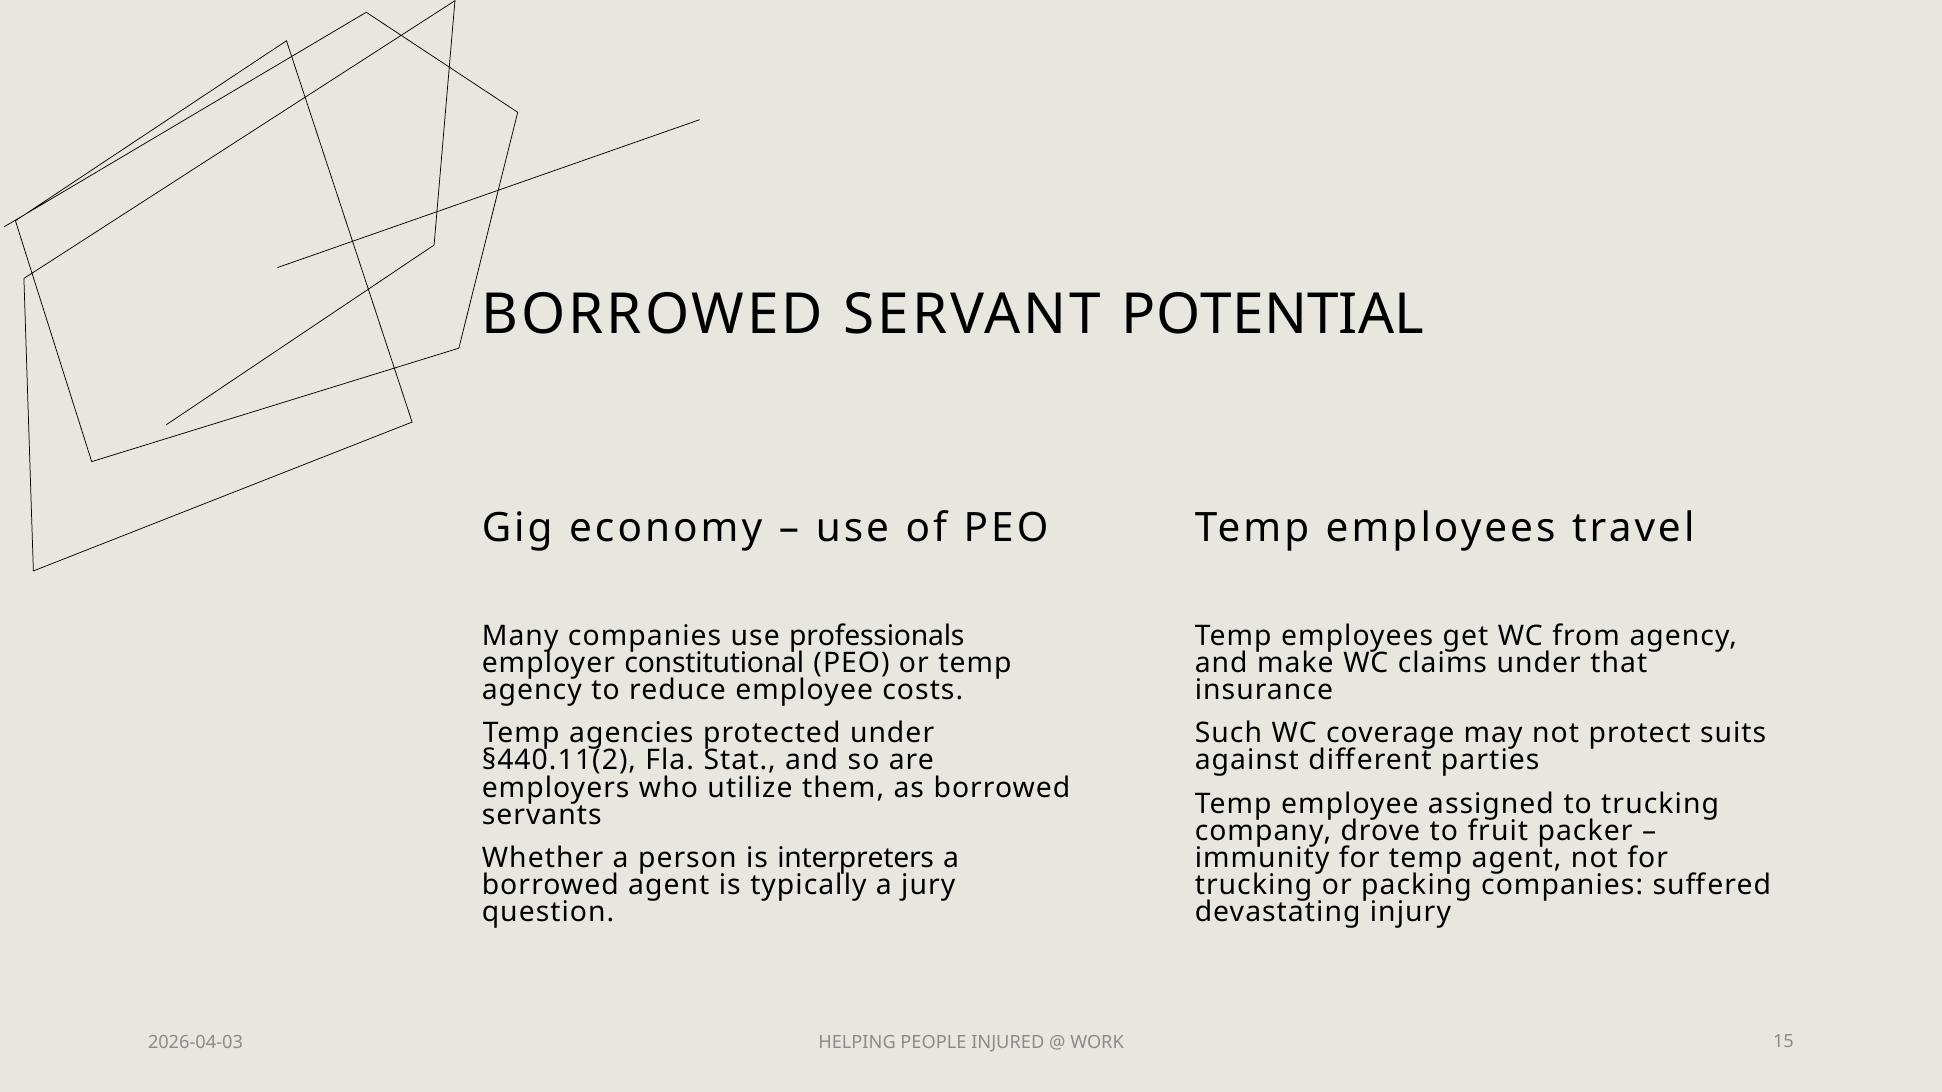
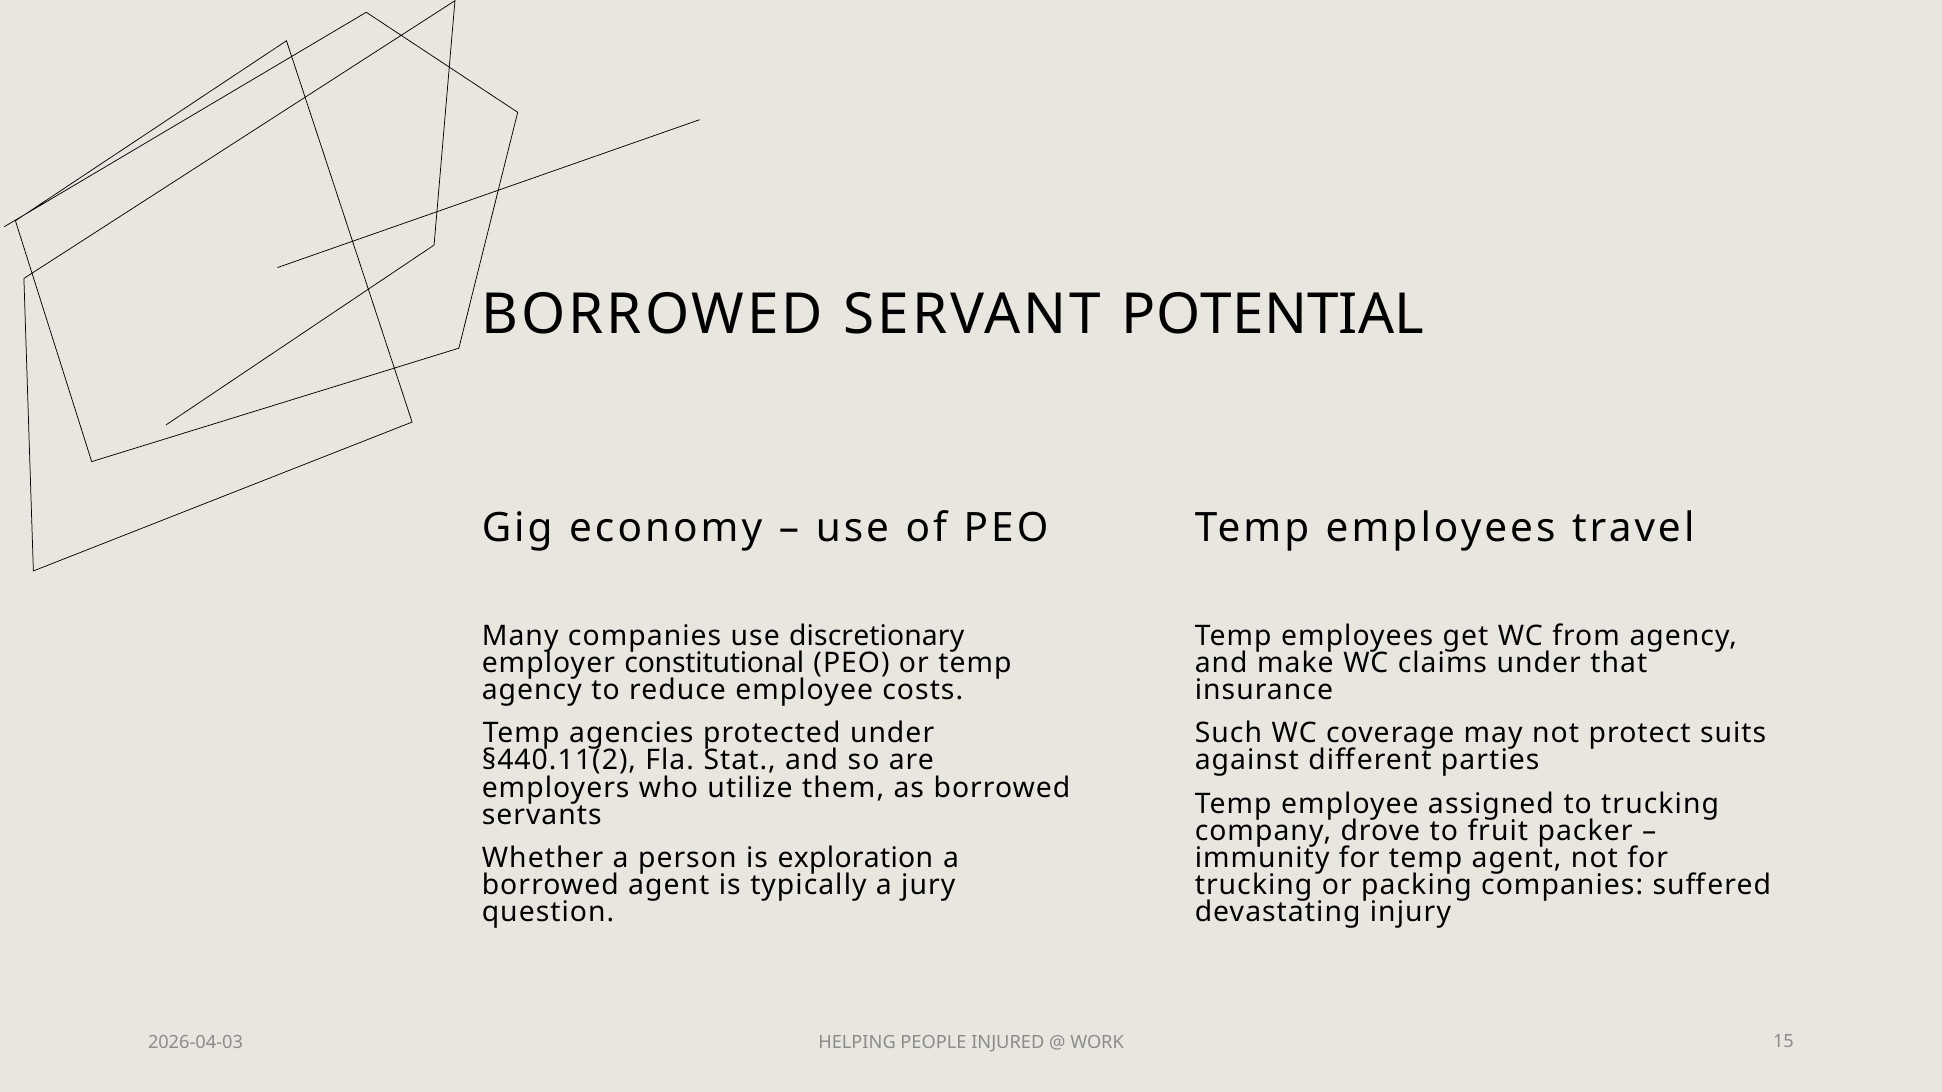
professionals: professionals -> discretionary (877, 636)
interpreters: interpreters -> exploration (855, 859)
